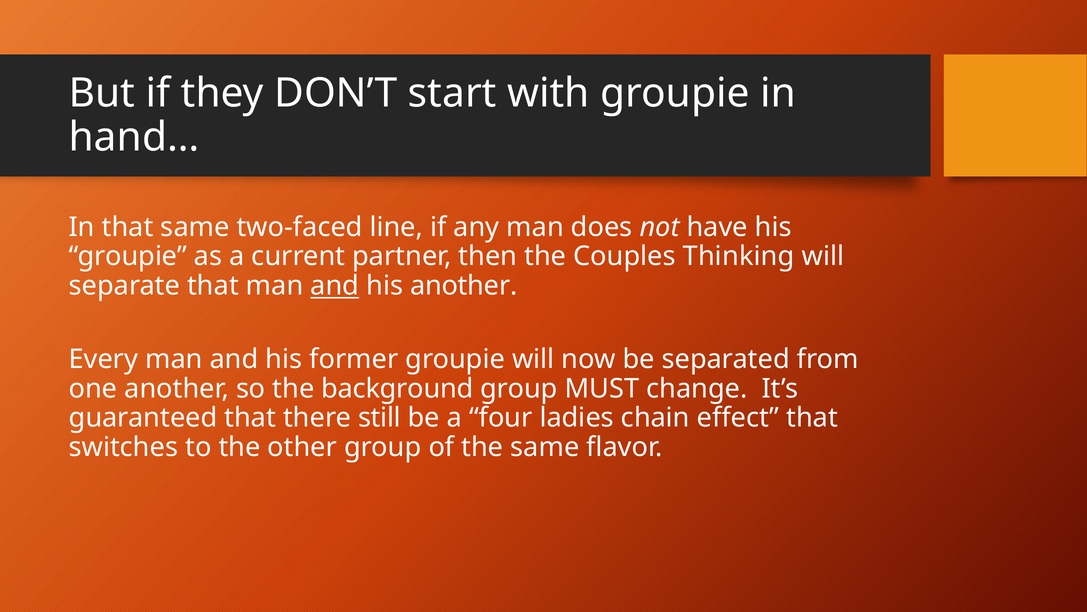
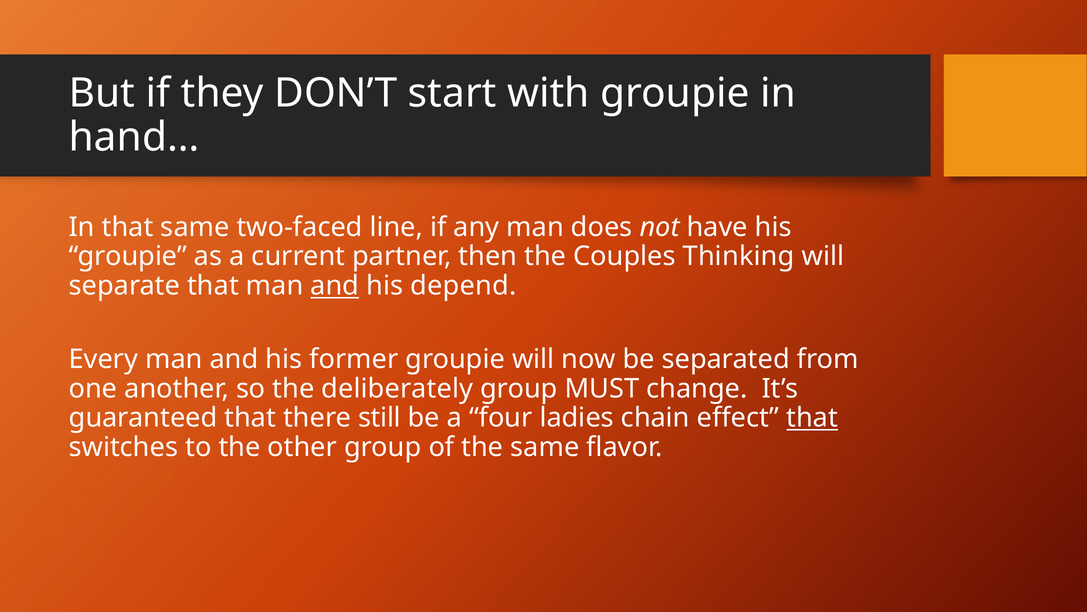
his another: another -> depend (463, 286)
background: background -> deliberately (397, 388)
that underline: none -> present (812, 418)
